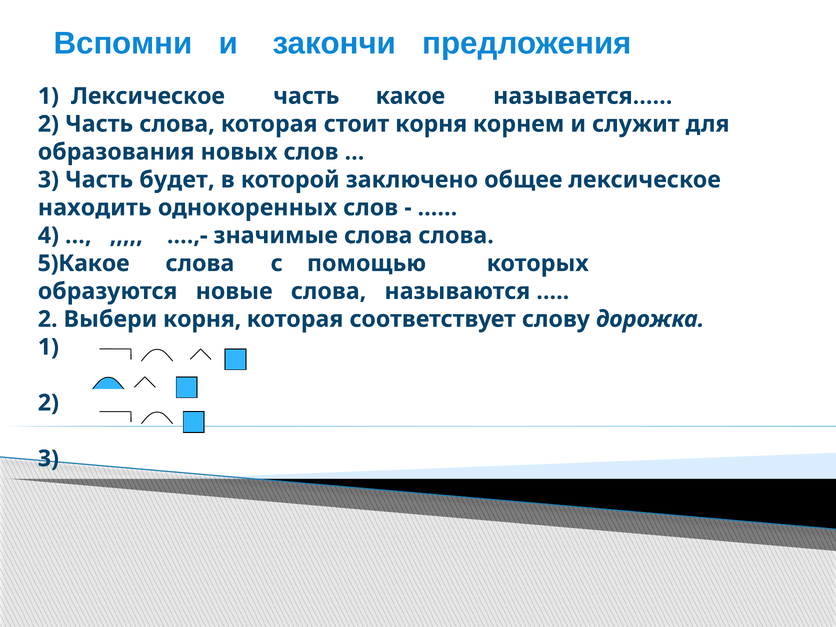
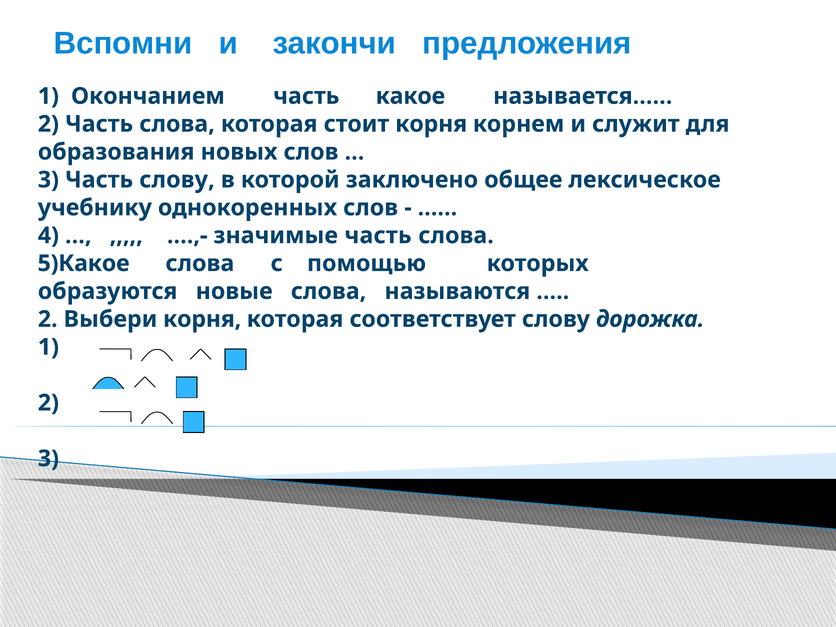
1 Лексическое: Лексическое -> Окончанием (148, 96)
Часть будет: будет -> слову (177, 180)
находить: находить -> учебнику (95, 208)
значимые слова: слова -> часть (378, 236)
